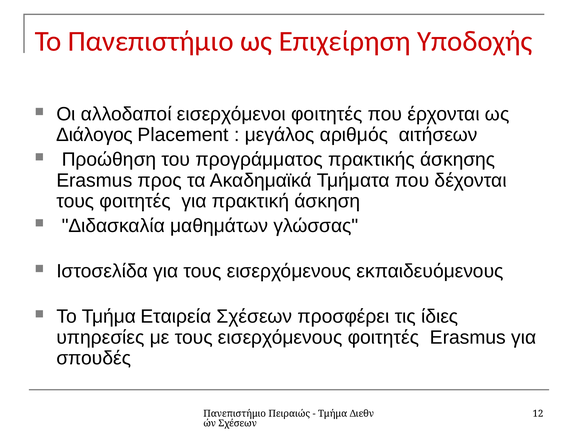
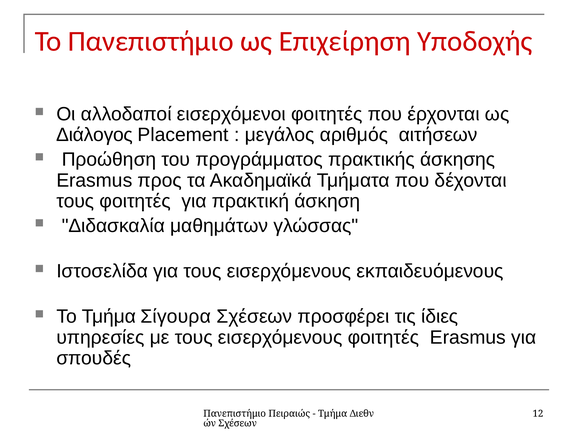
Εταιρεία: Εταιρεία -> Σίγουρα (176, 317)
